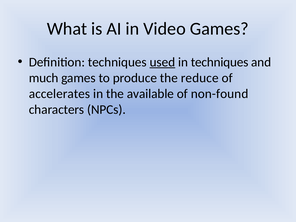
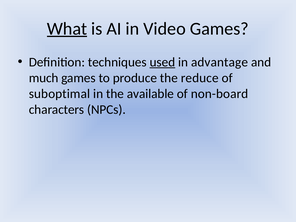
What underline: none -> present (67, 29)
in techniques: techniques -> advantage (220, 62)
accelerates: accelerates -> suboptimal (59, 94)
non-found: non-found -> non-board (220, 94)
